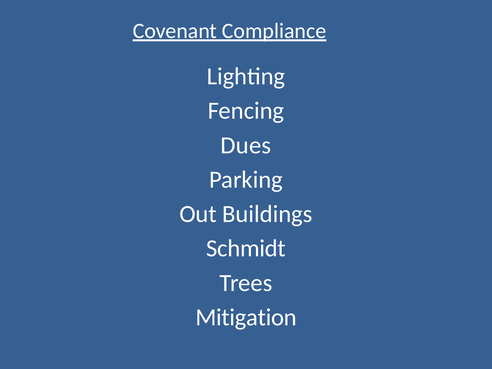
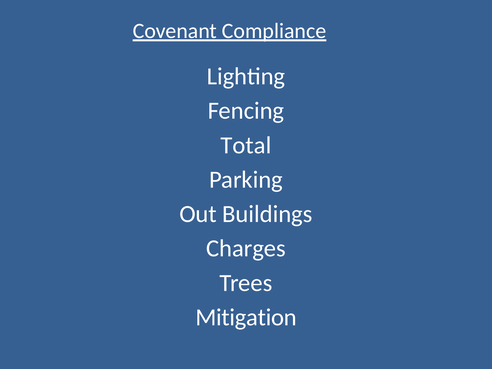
Dues: Dues -> Total (246, 145)
Schmidt: Schmidt -> Charges (246, 249)
